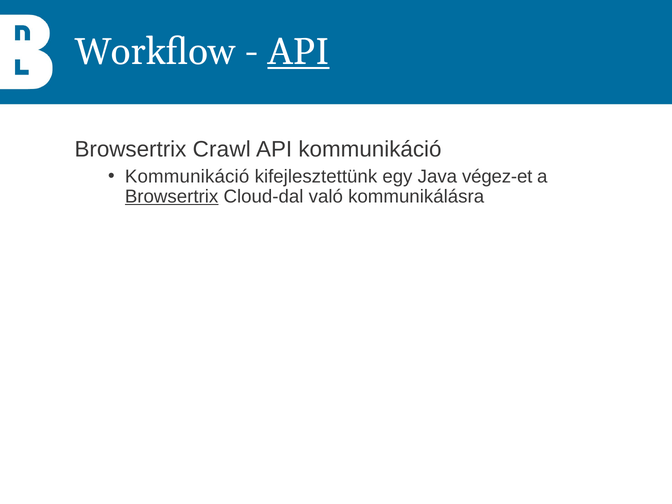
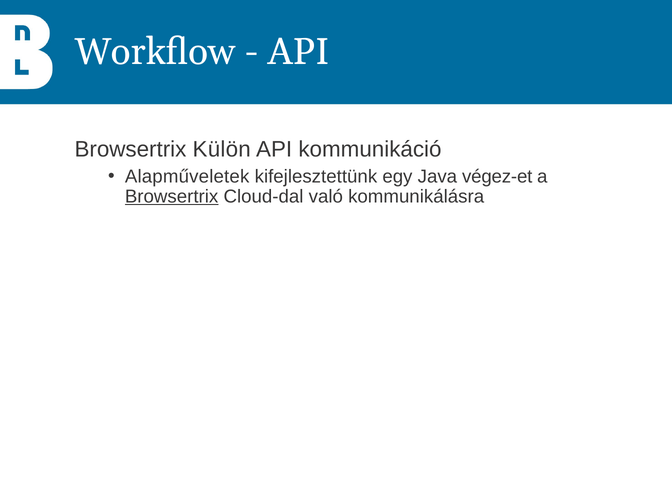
API underline: present -> none (299, 52)
Crawl: Crawl -> Külön (222, 149)
Kommunikáció: Kommunikáció -> Alapműveletek (187, 176)
